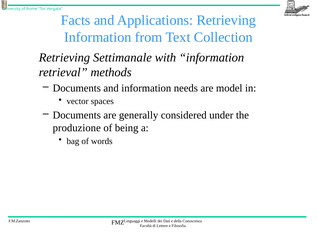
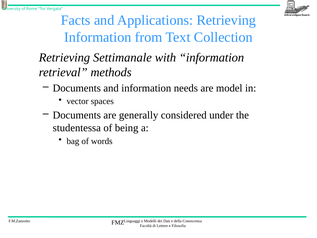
produzione: produzione -> studentessa (77, 128)
